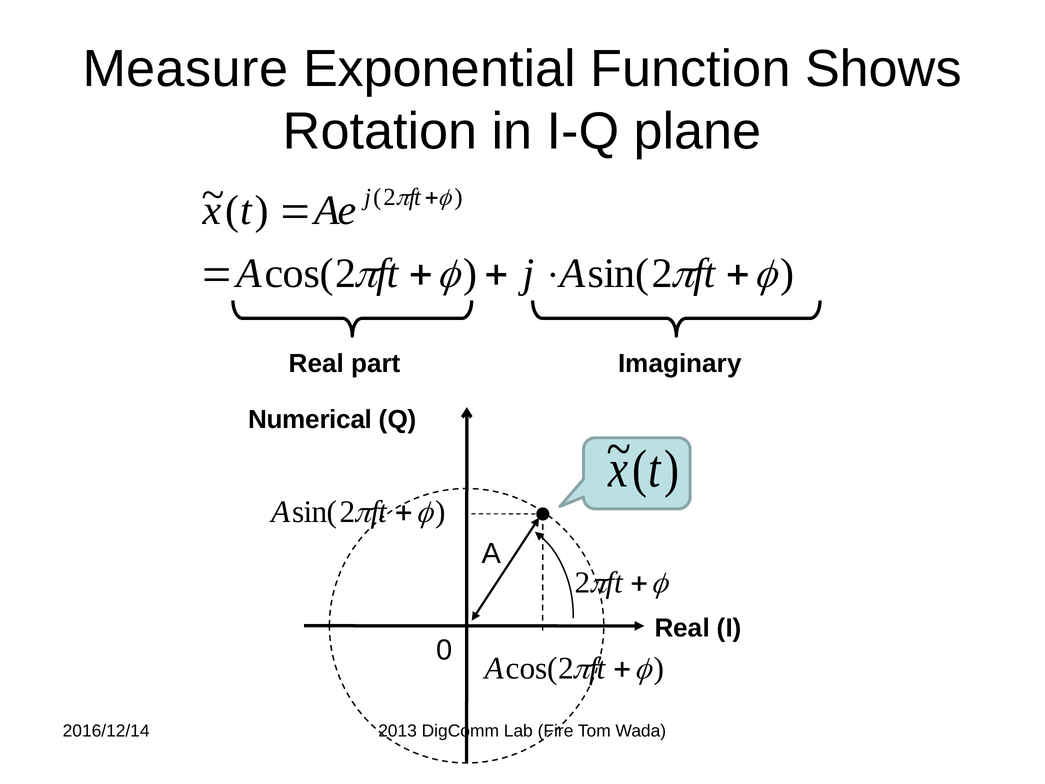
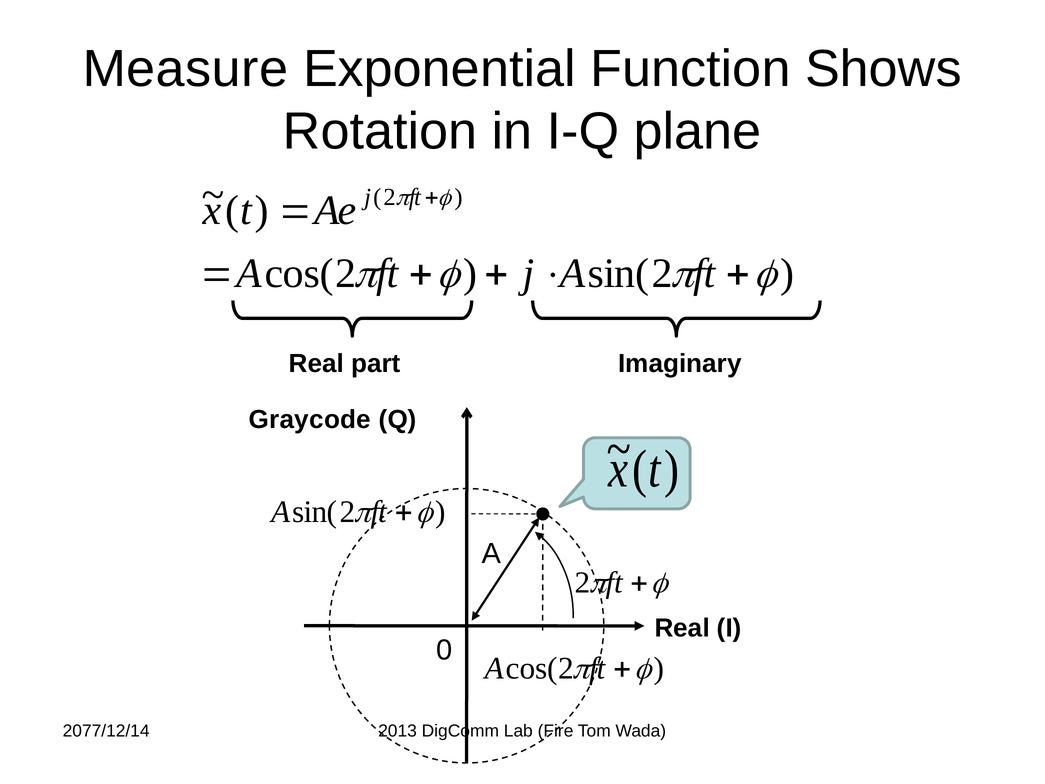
Numerical: Numerical -> Graycode (310, 420)
2016/12/14: 2016/12/14 -> 2077/12/14 (106, 731)
